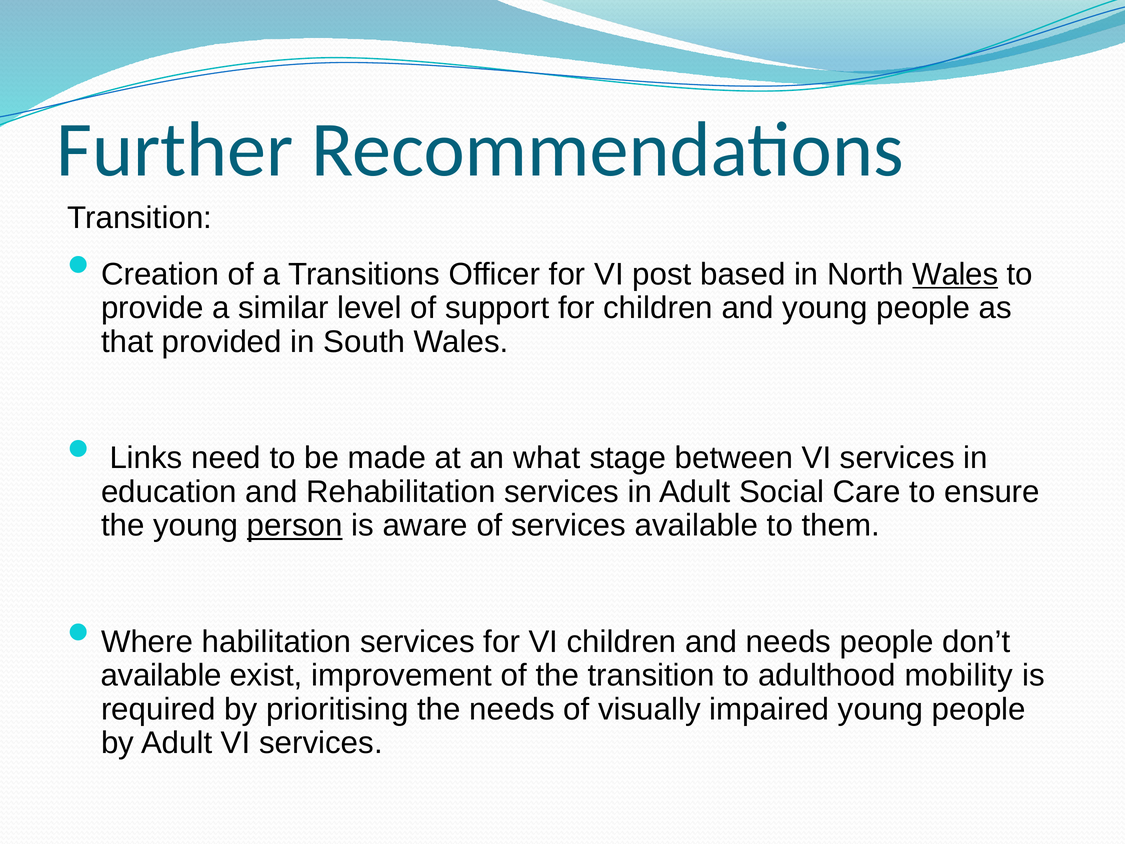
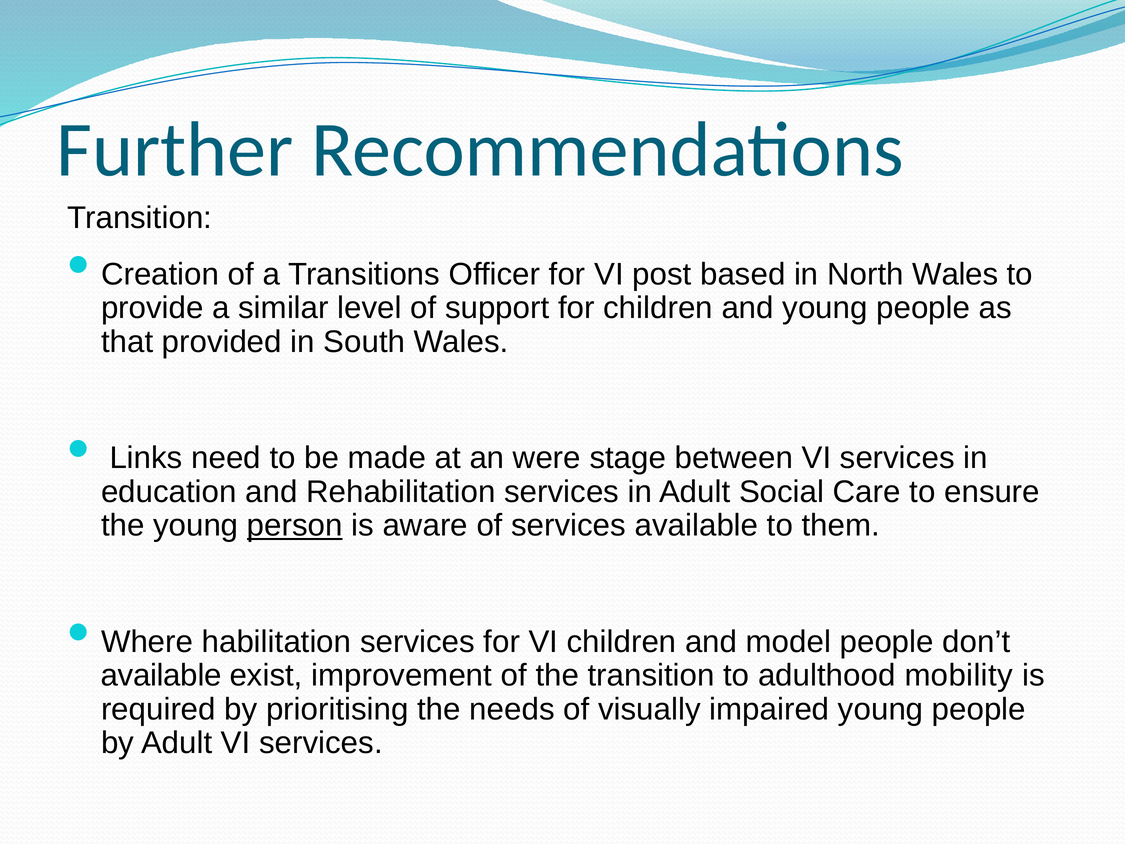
Wales underline: present -> none (955, 274)
what: what -> were (547, 458)
and needs: needs -> model (788, 642)
